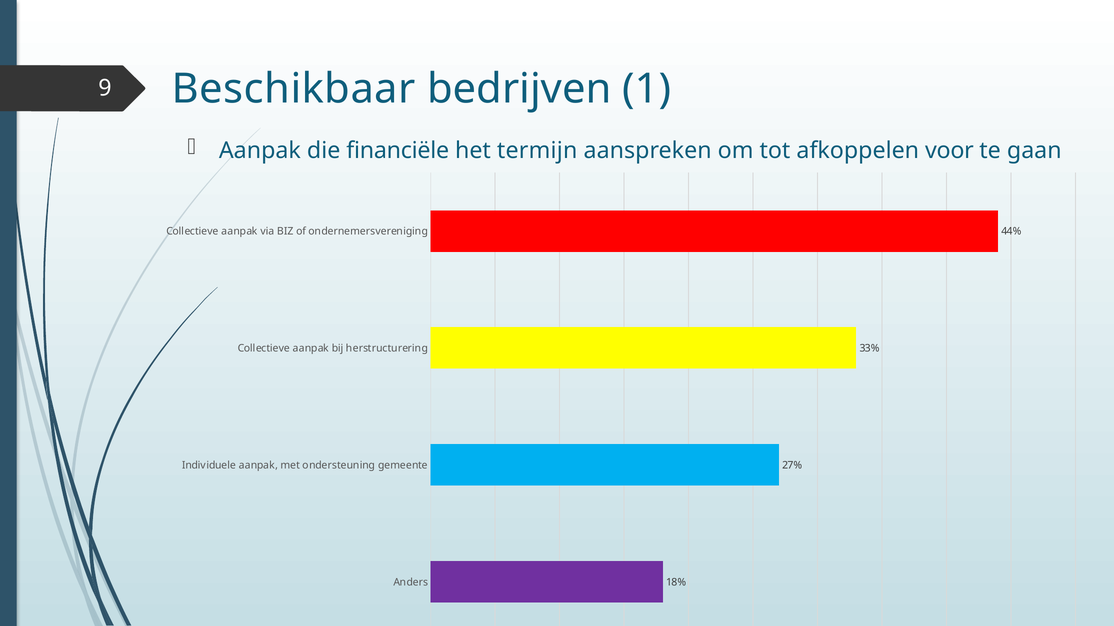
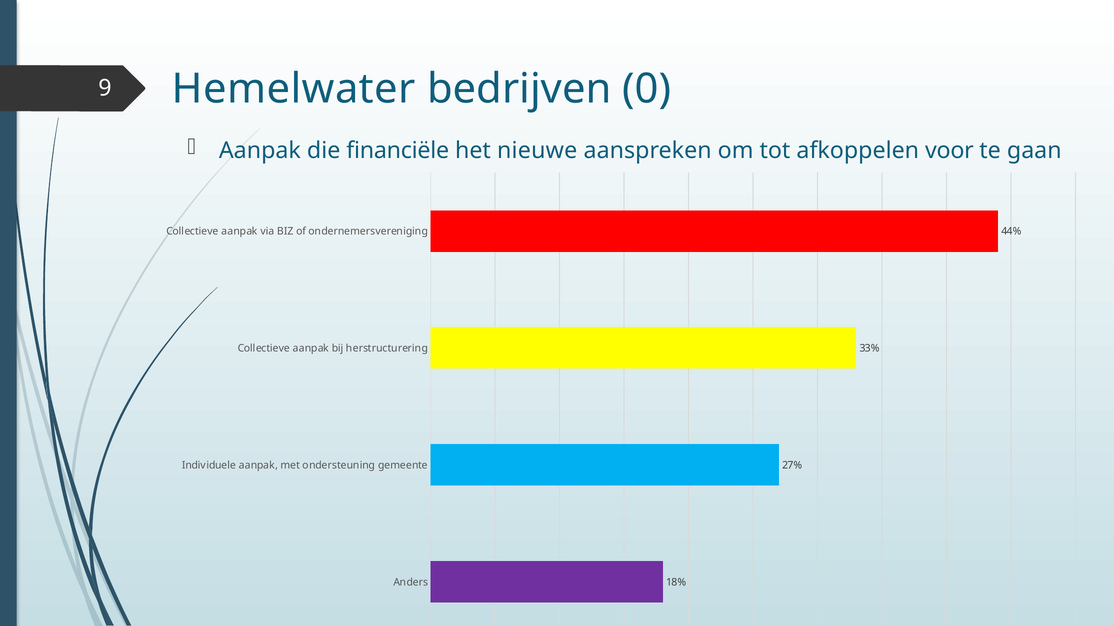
Beschikbaar: Beschikbaar -> Hemelwater (294, 89)
1: 1 -> 0 (647, 89)
termijn: termijn -> nieuwe (537, 151)
